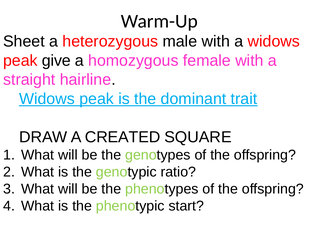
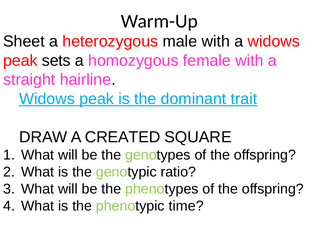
give: give -> sets (56, 61)
start: start -> time (186, 206)
